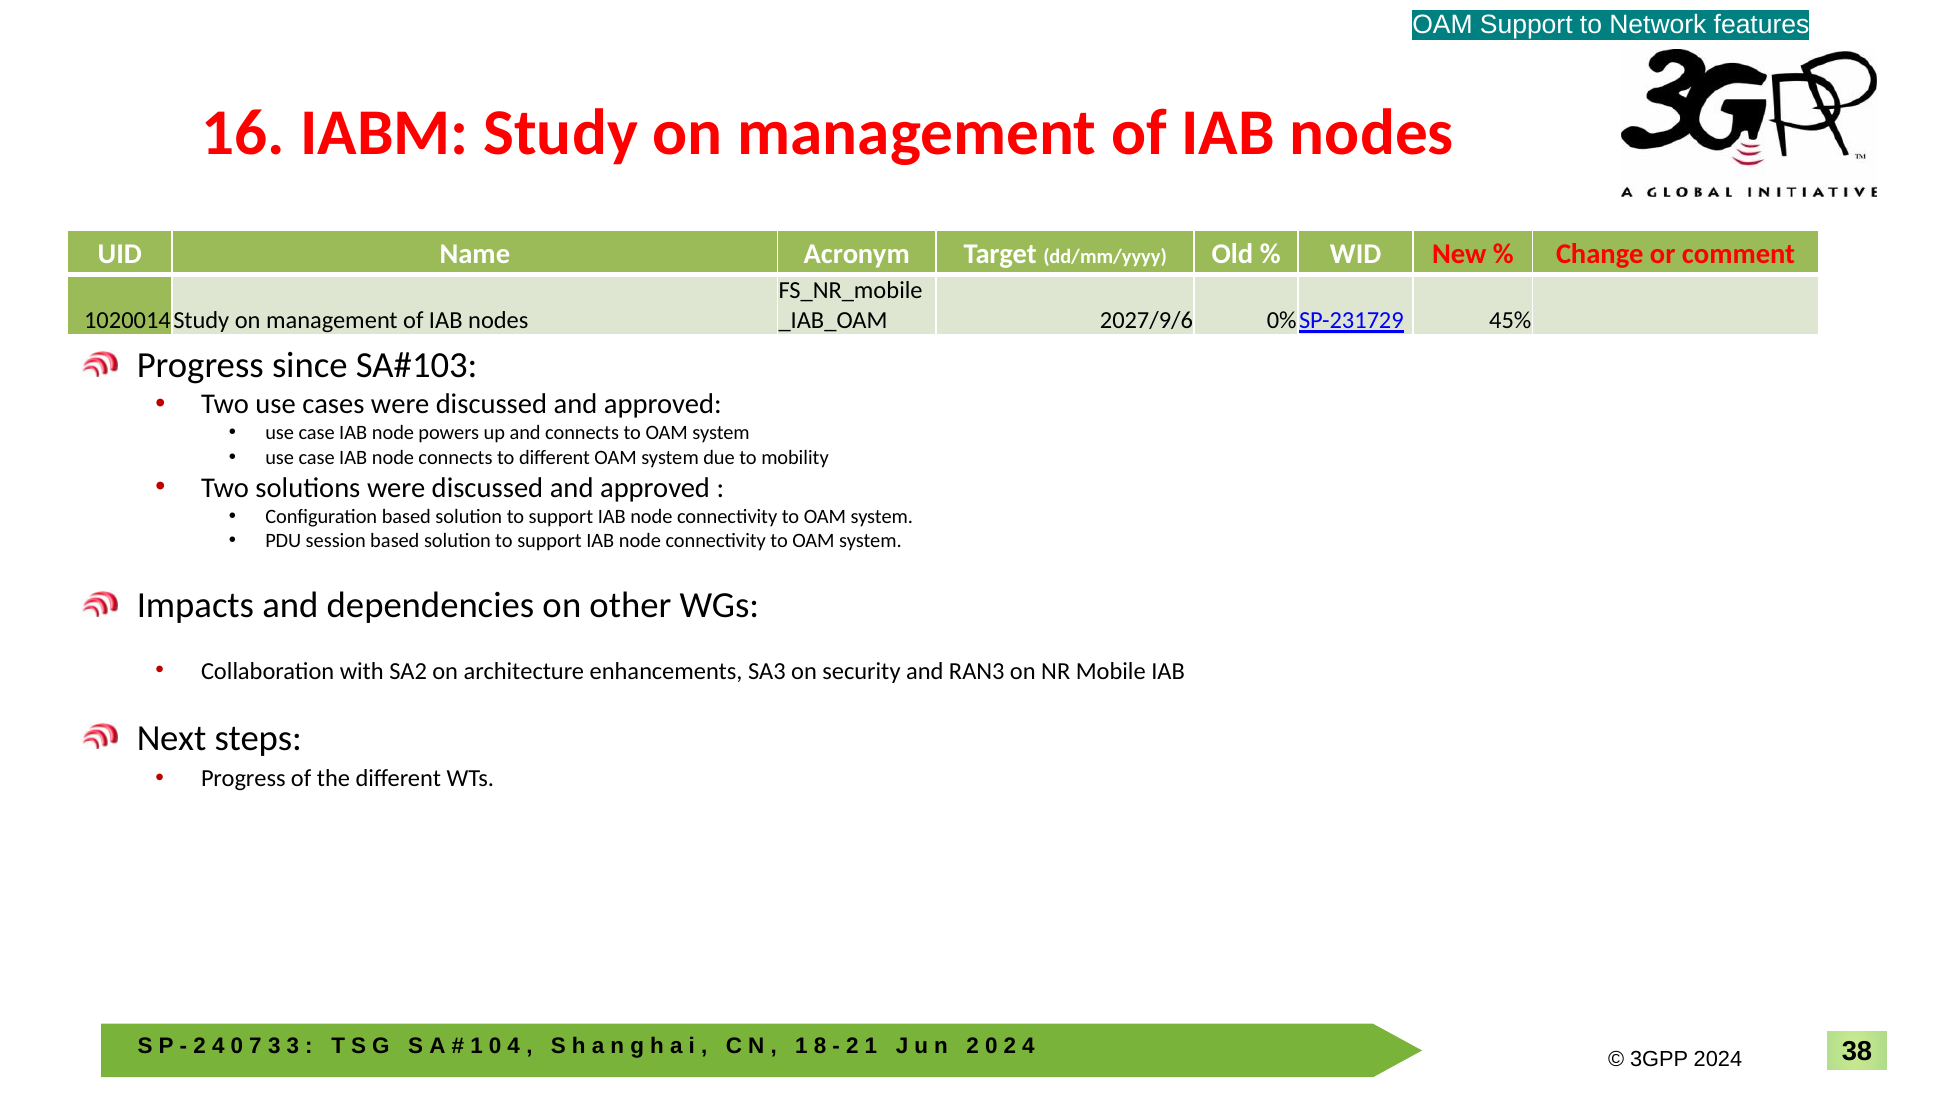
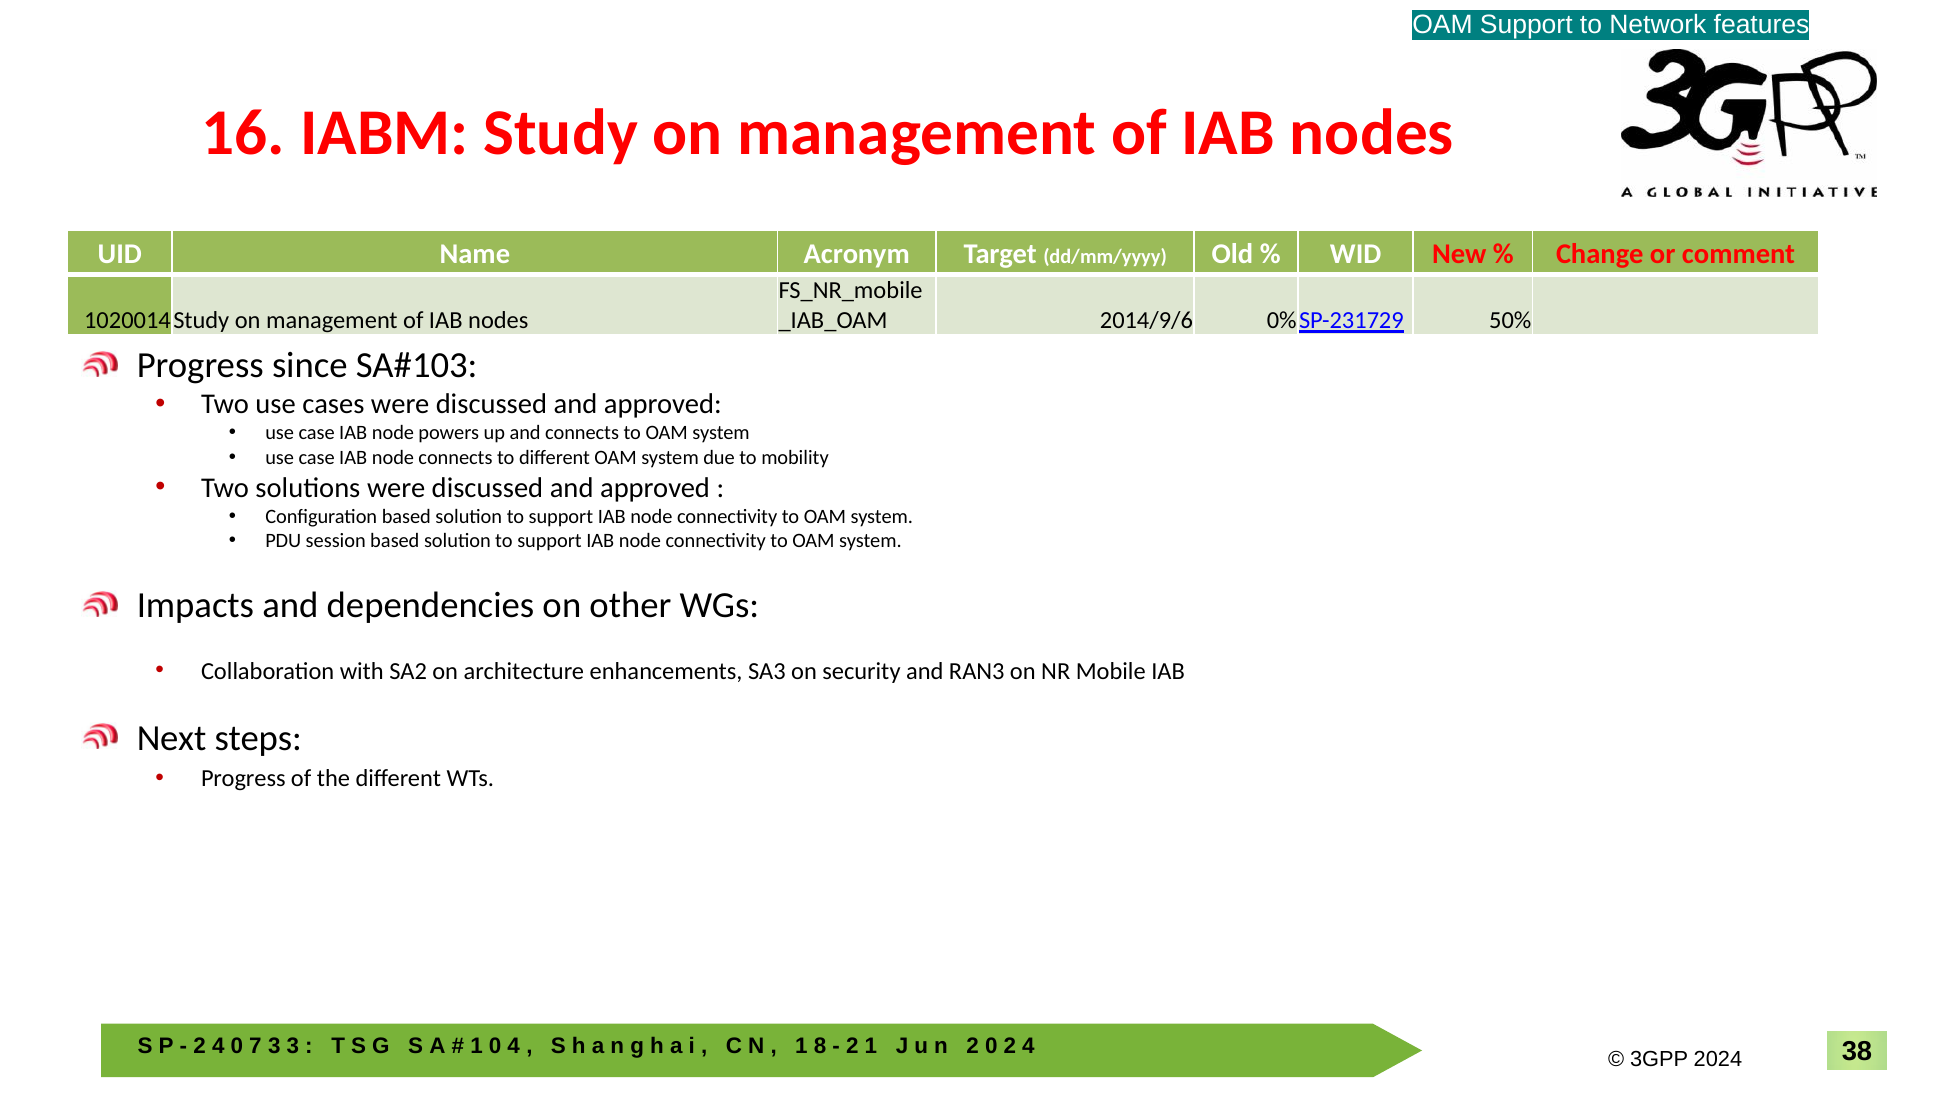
2027/9/6: 2027/9/6 -> 2014/9/6 (1146, 321)
45%: 45% -> 50% (1510, 321)
